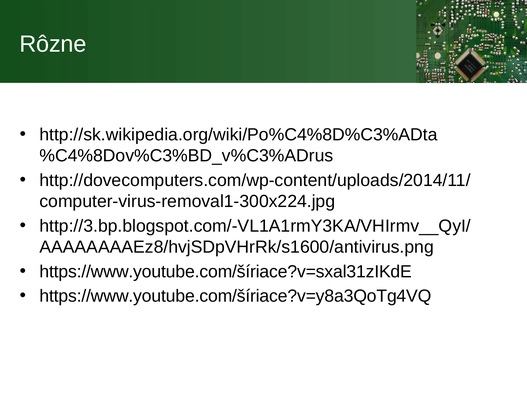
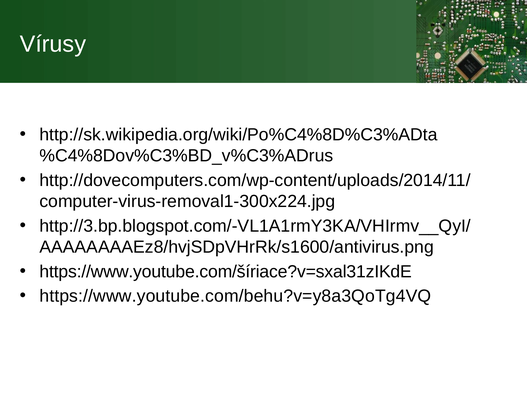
Rôzne: Rôzne -> Vírusy (53, 44)
https://www.youtube.com/šíriace?v=y8a3QoTg4VQ: https://www.youtube.com/šíriace?v=y8a3QoTg4VQ -> https://www.youtube.com/behu?v=y8a3QoTg4VQ (235, 296)
